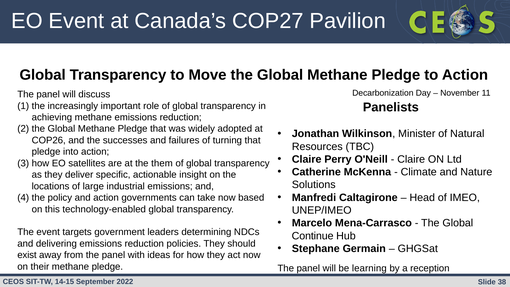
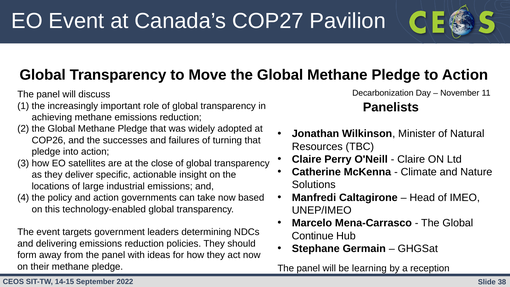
them: them -> close (162, 163)
exist: exist -> form (27, 255)
